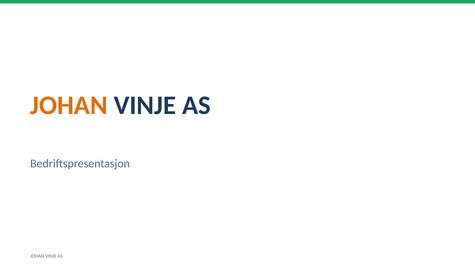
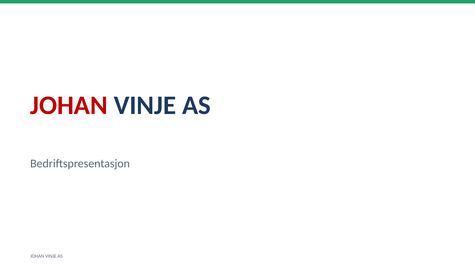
JOHAN colour: orange -> red (69, 105)
